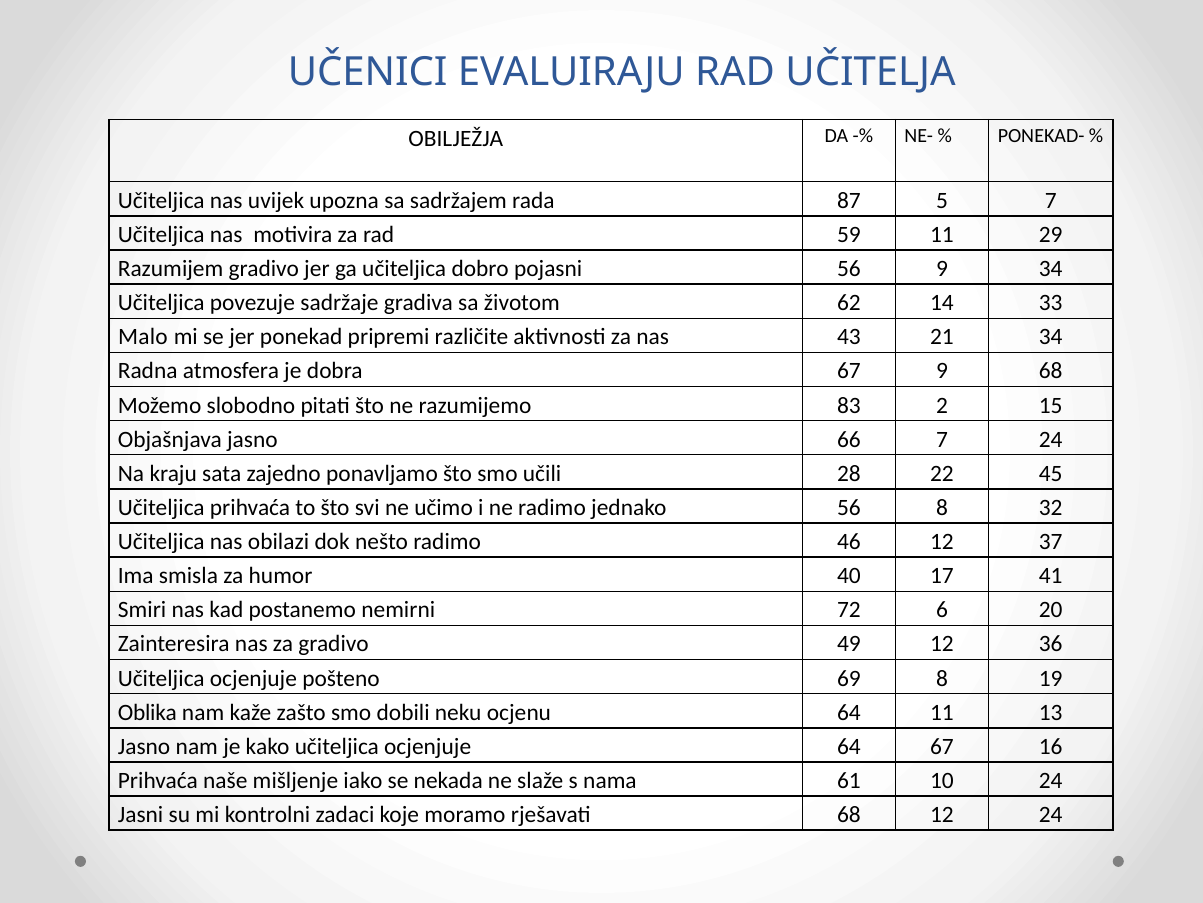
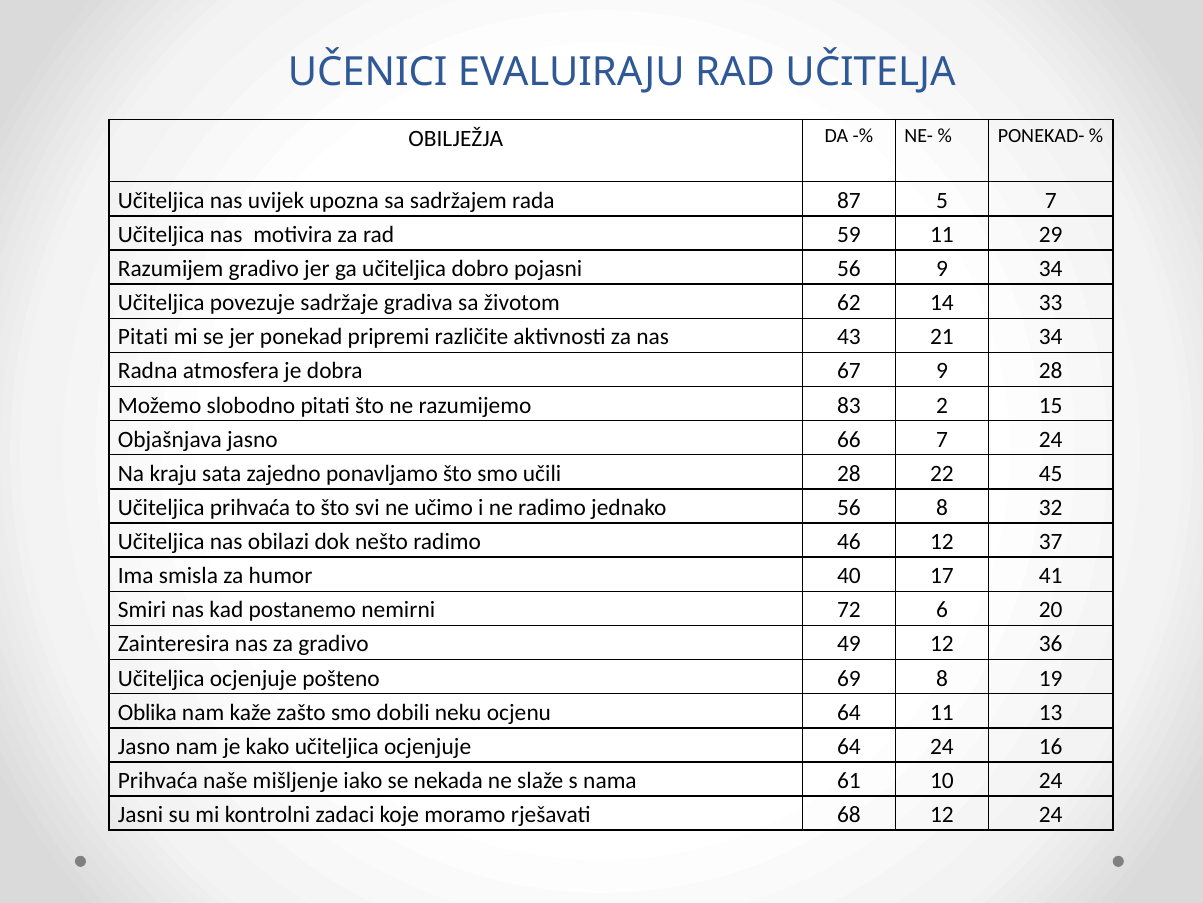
Malo: Malo -> Pitati (143, 337)
9 68: 68 -> 28 (1051, 371)
64 67: 67 -> 24 (942, 746)
